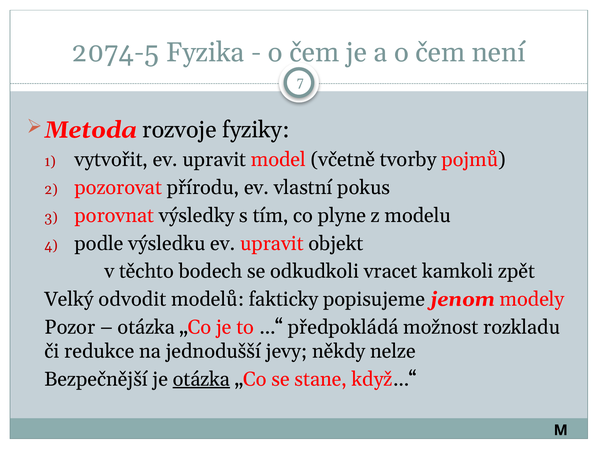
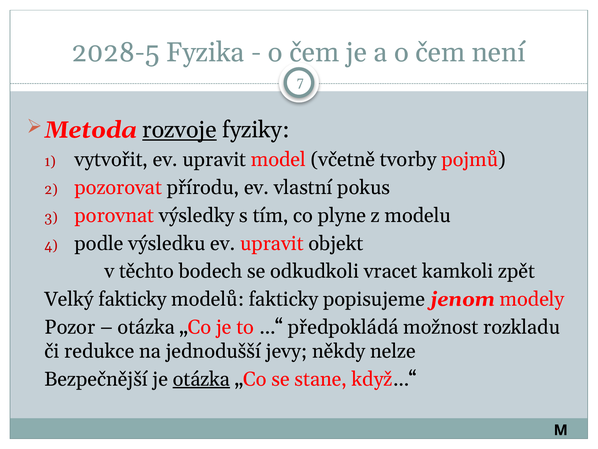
2074-5: 2074-5 -> 2028-5 (116, 53)
rozvoje underline: none -> present (179, 130)
Velký odvodit: odvodit -> fakticky (133, 299)
